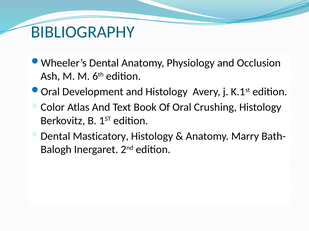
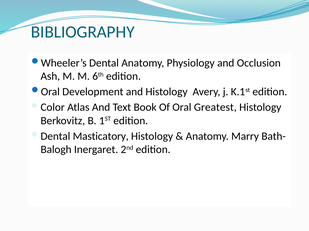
Crushing: Crushing -> Greatest (215, 108)
